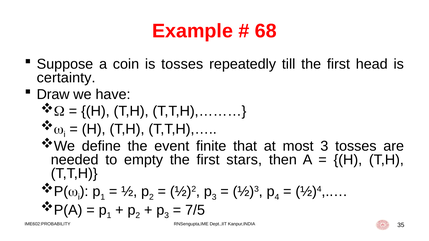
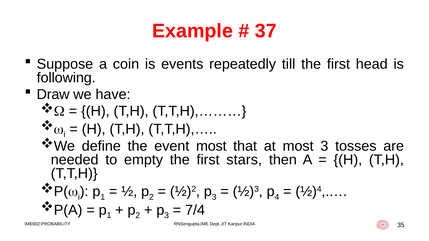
68: 68 -> 37 (266, 31)
is tosses: tosses -> events (182, 64)
certainty: certainty -> following (66, 78)
event finite: finite -> most (211, 146)
7/5: 7/5 -> 7/4 (195, 210)
